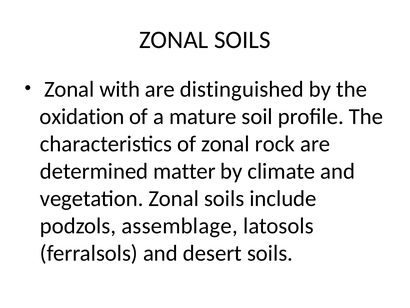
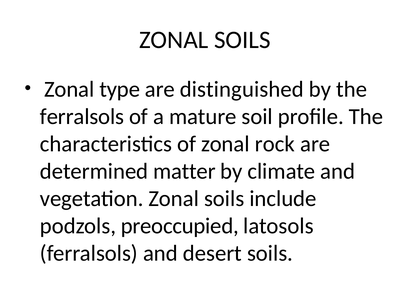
with: with -> type (120, 89)
oxidation: oxidation -> ferralsols (82, 116)
assemblage: assemblage -> preoccupied (180, 226)
